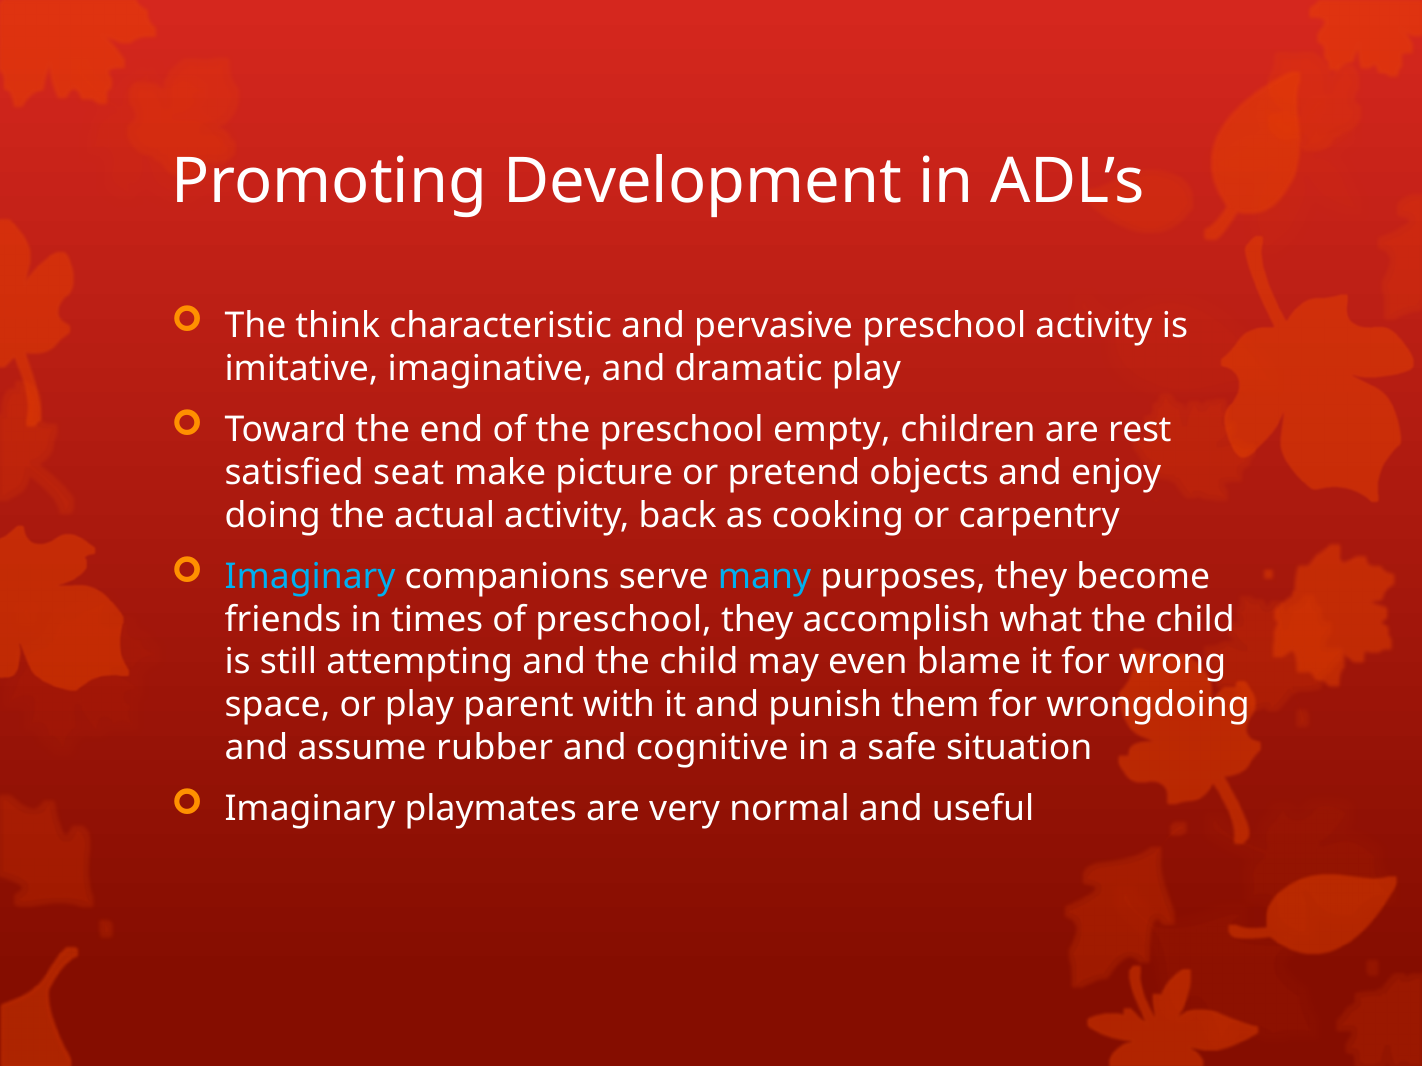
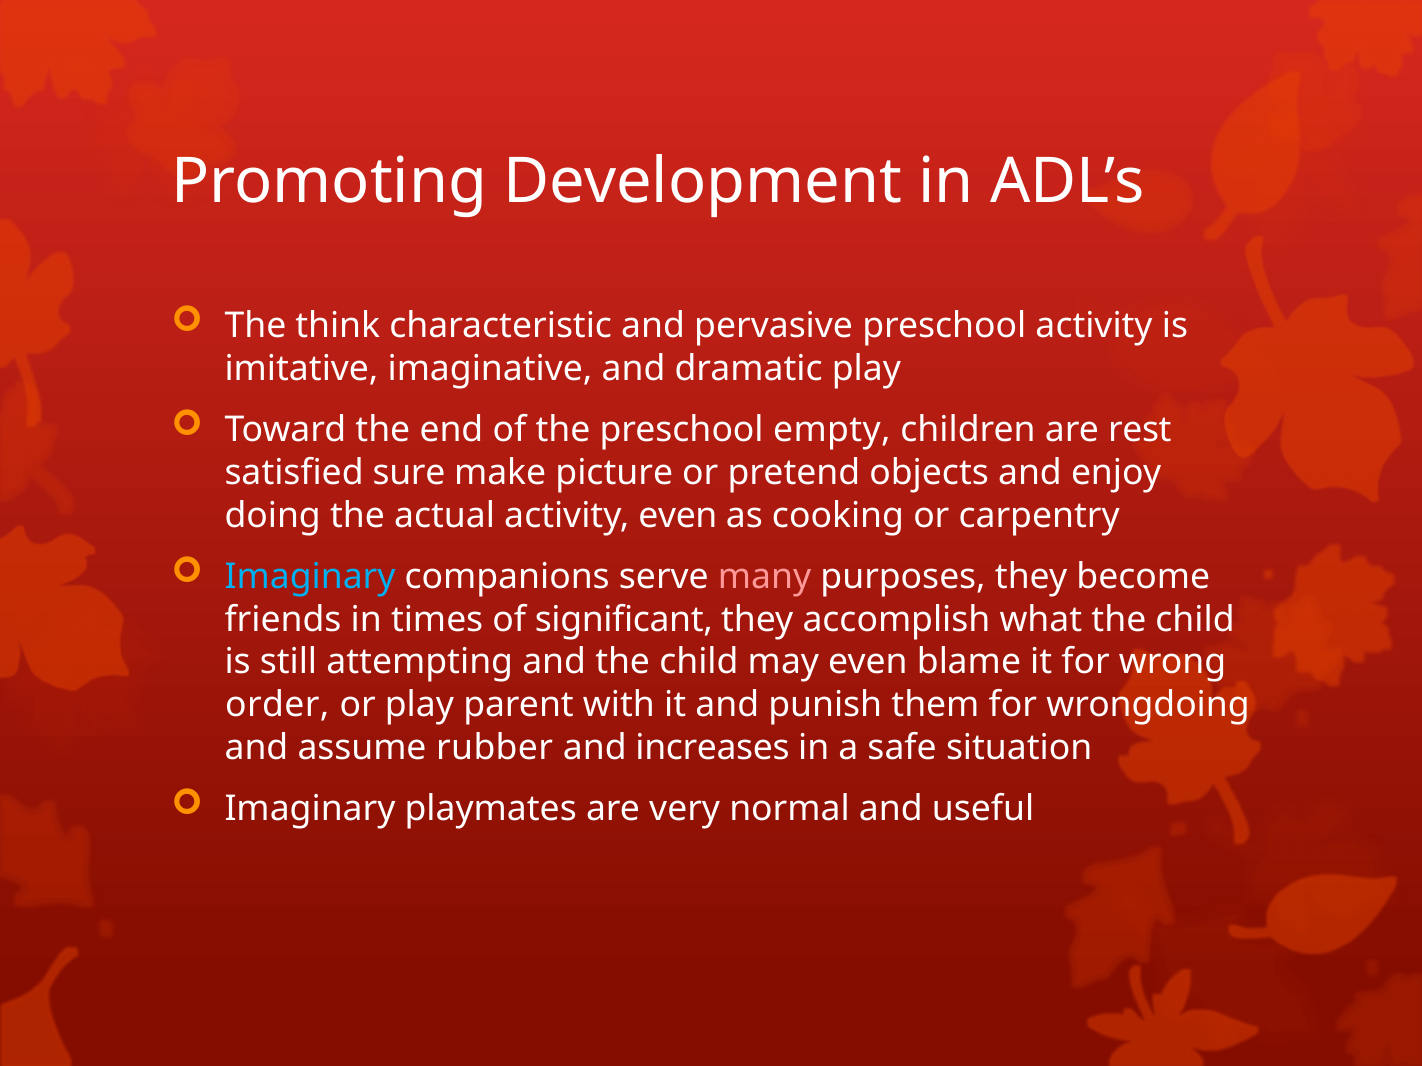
seat: seat -> sure (409, 473)
activity back: back -> even (678, 516)
many colour: light blue -> pink (765, 577)
of preschool: preschool -> significant (624, 620)
space: space -> order (277, 705)
cognitive: cognitive -> increases (713, 748)
